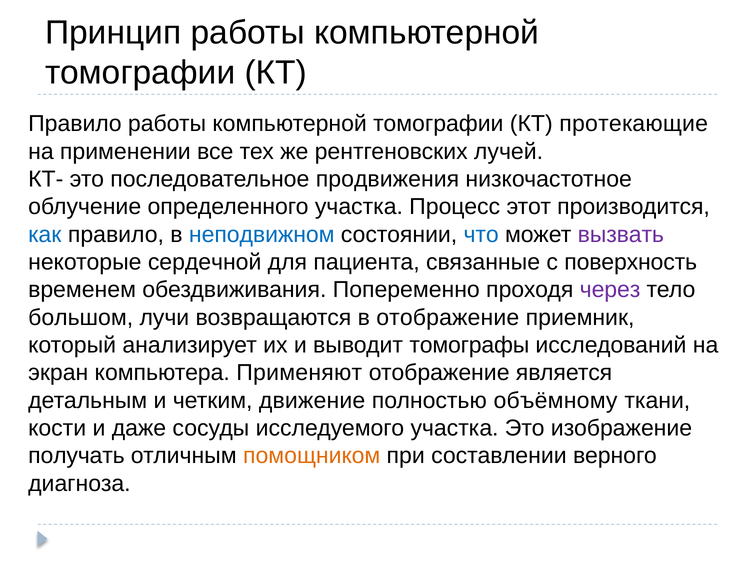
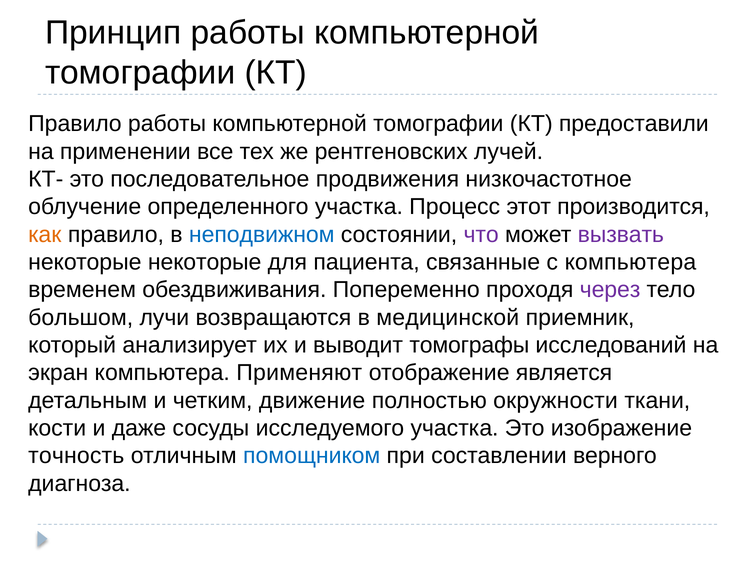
протекающие: протекающие -> предоставили (634, 124)
как colour: blue -> orange (45, 235)
что colour: blue -> purple (481, 235)
некоторые сердечной: сердечной -> некоторые (205, 262)
с поверхность: поверхность -> компьютера (630, 262)
в отображение: отображение -> медицинской (448, 318)
объёмному: объёмному -> окружности (556, 401)
получать: получать -> точность (76, 456)
помощником colour: orange -> blue (312, 456)
